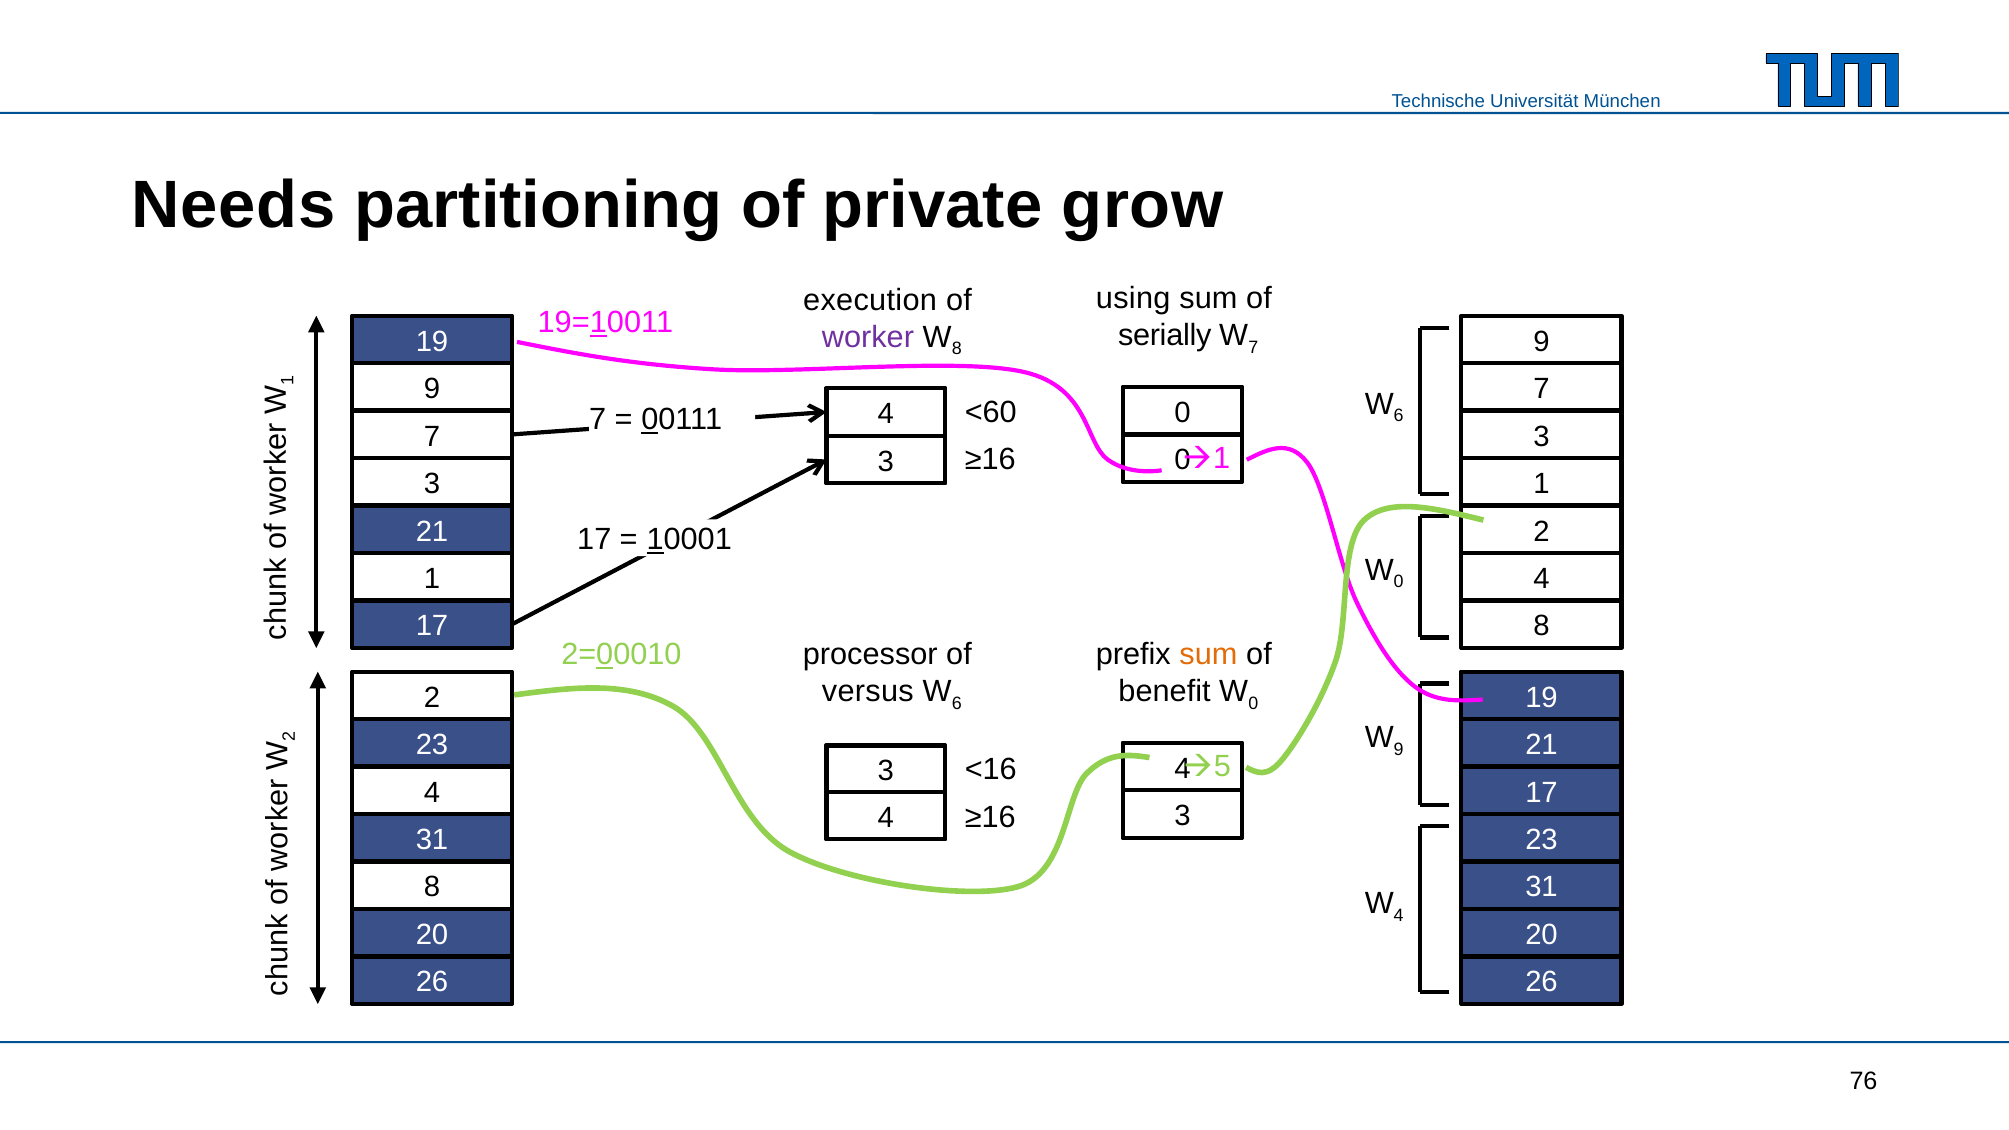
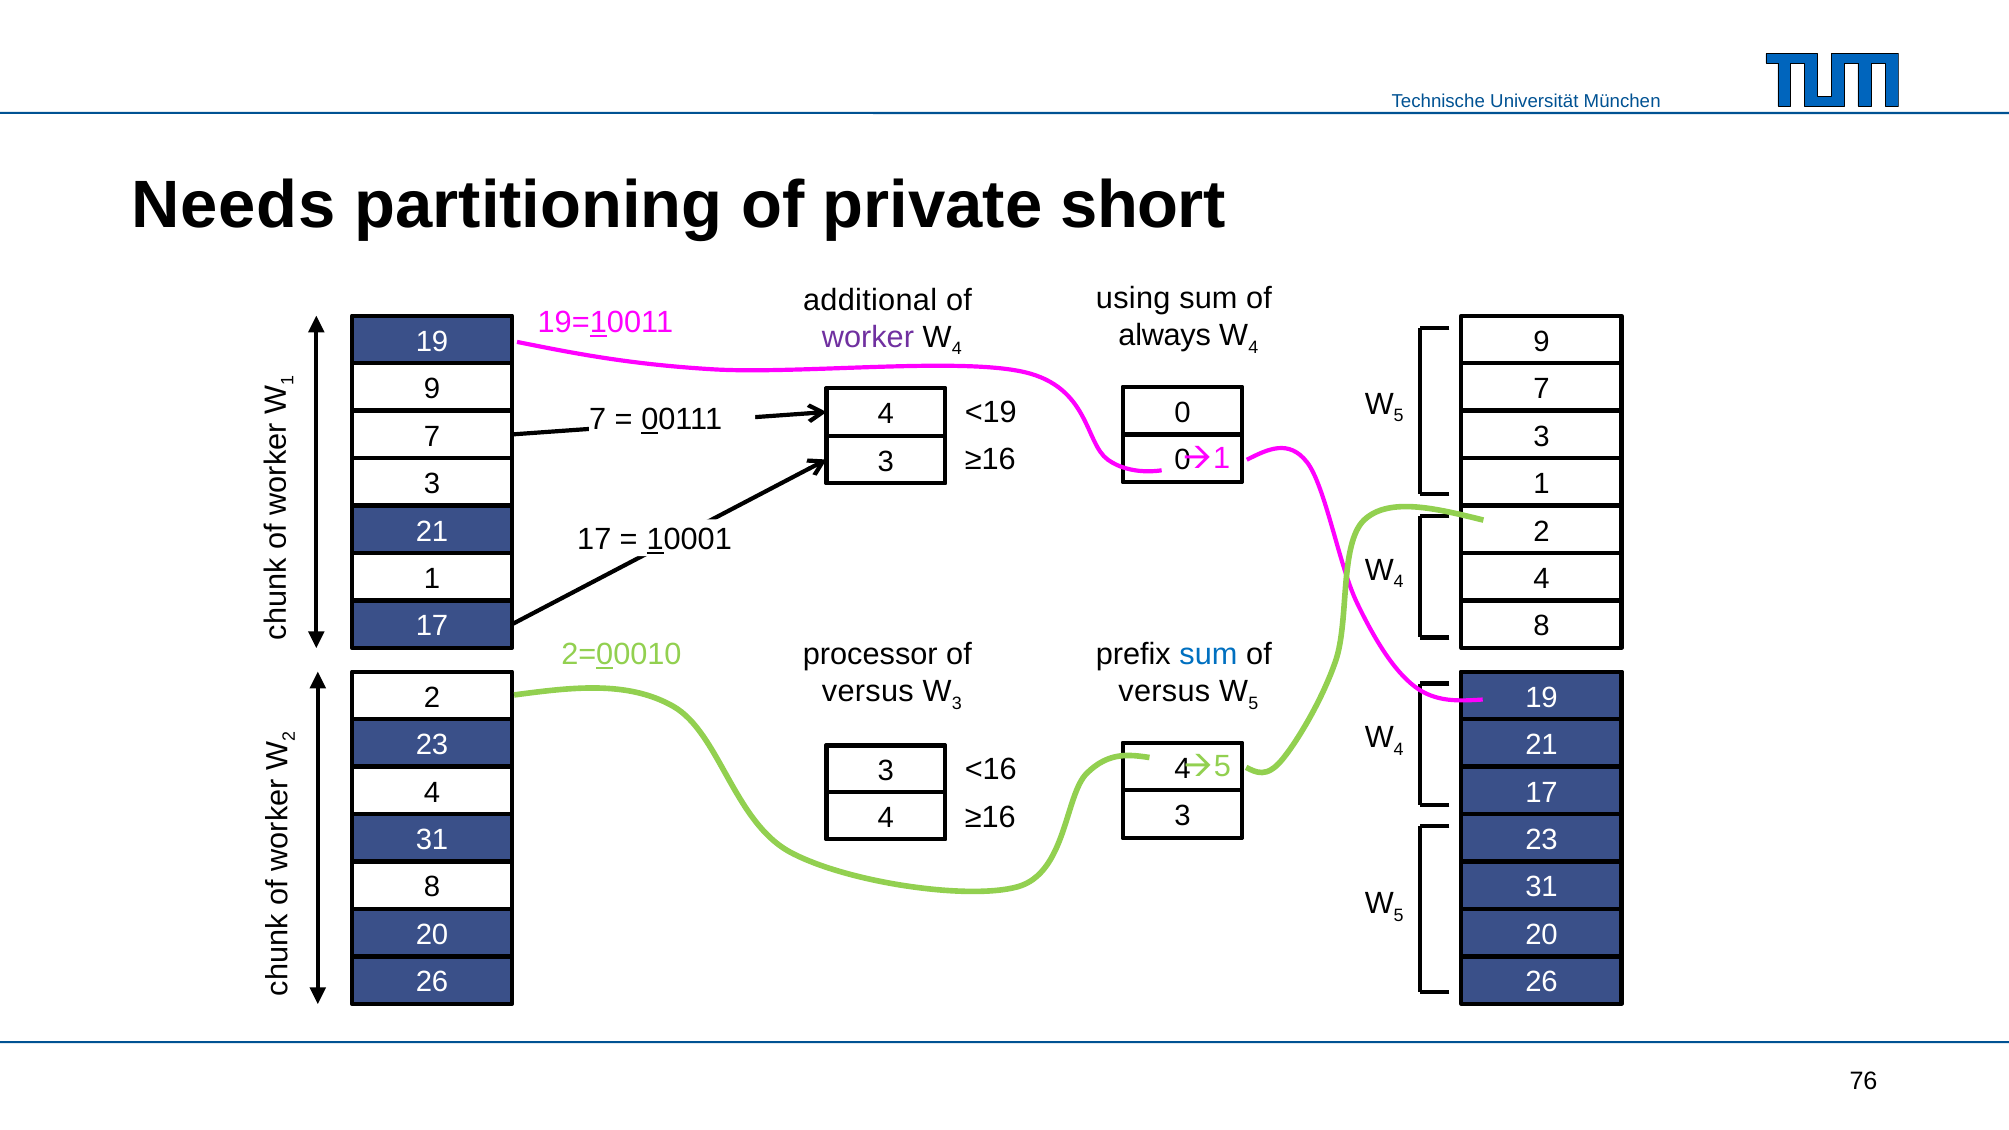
grow: grow -> short (1143, 206)
execution: execution -> additional (870, 300)
serially: serially -> always (1165, 336)
7: 7 -> 4 (1253, 347)
8: 8 -> 4 (957, 349)
6: 6 -> 5 (1399, 416)
<60: <60 -> <19 (991, 412)
0: 0 -> 4 (1399, 582)
sum colour: orange -> blue (1208, 655)
6: 6 -> 3 (957, 703)
benefit: benefit -> versus (1164, 692)
0: 0 -> 5 (1253, 703)
9: 9 -> 4 (1399, 750)
4: 4 -> 5 (1399, 916)
